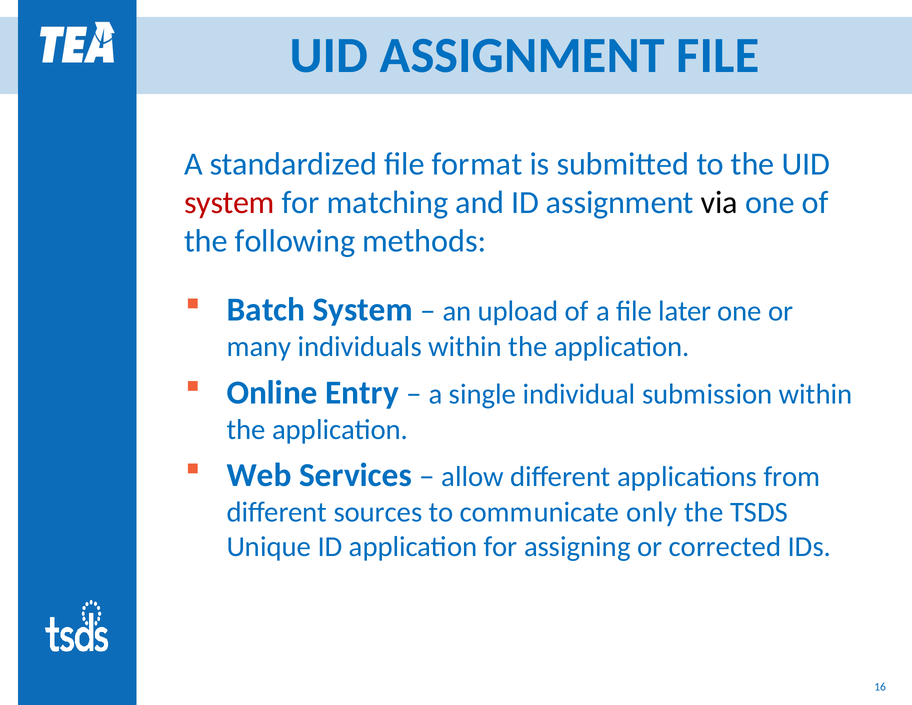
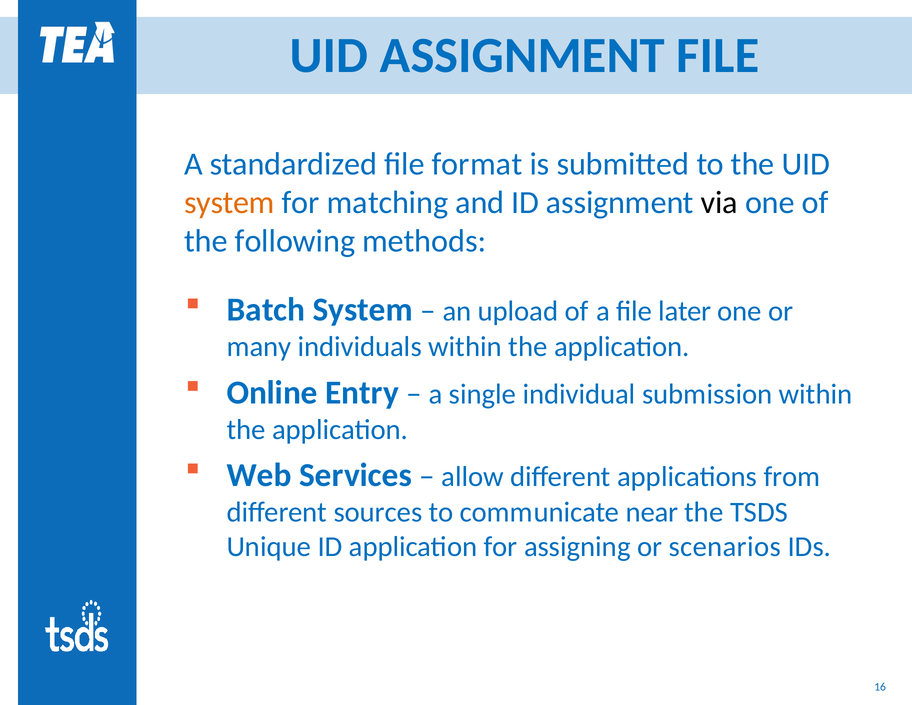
system colour: red -> orange (229, 202)
only: only -> near (652, 512)
corrected: corrected -> scenarios (725, 547)
